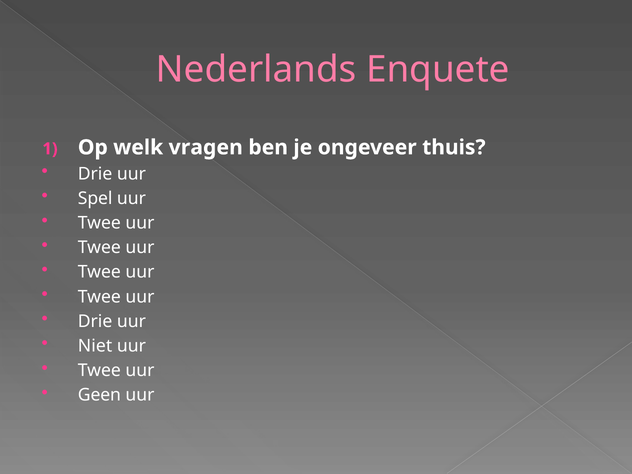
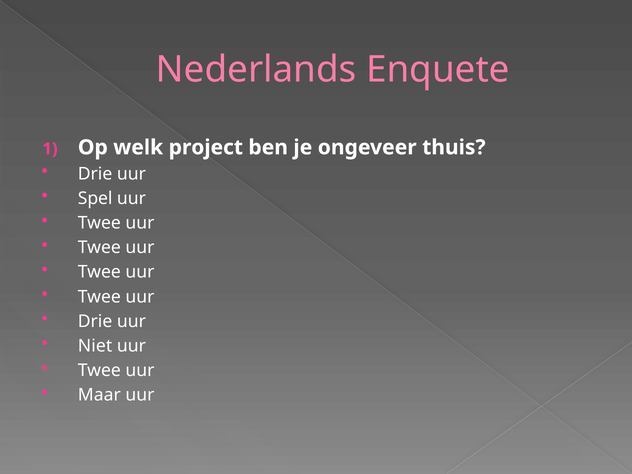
vragen: vragen -> project (206, 147)
Geen: Geen -> Maar (99, 395)
